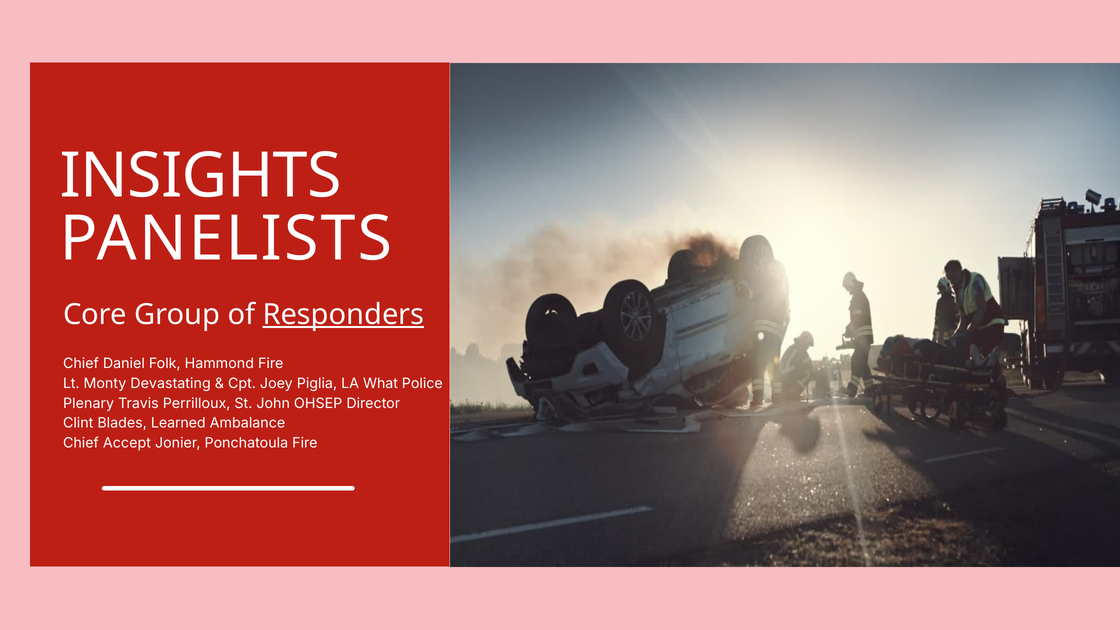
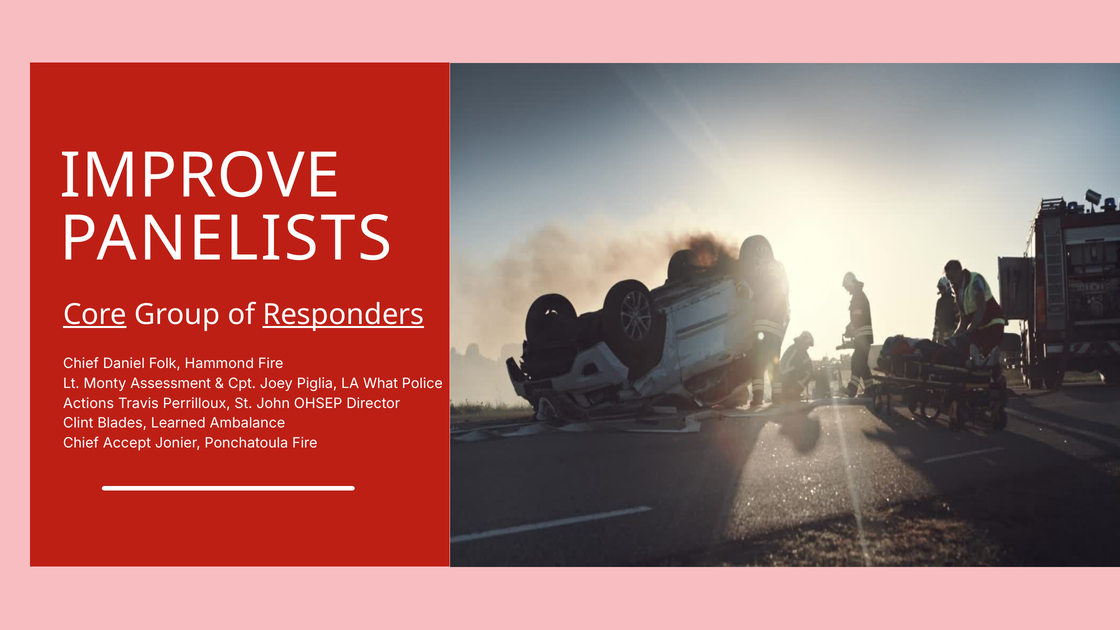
INSIGHTS: INSIGHTS -> IMPROVE (200, 176)
Core underline: none -> present (95, 314)
Devastating: Devastating -> Assessment (171, 383)
Plenary: Plenary -> Actions (89, 403)
